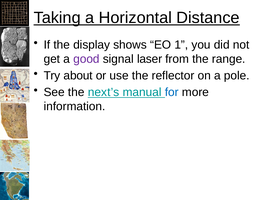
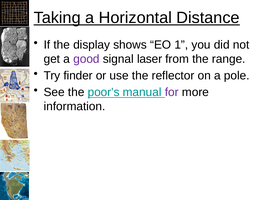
about: about -> finder (78, 75)
next’s: next’s -> poor’s (104, 92)
for colour: blue -> purple (172, 92)
